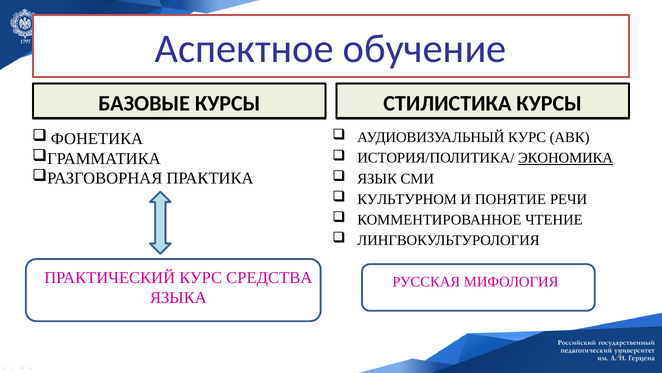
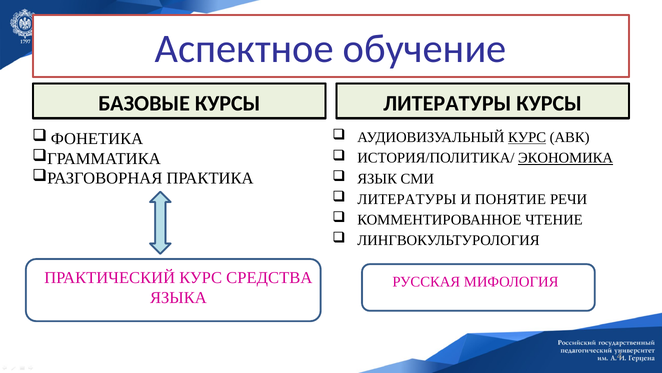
КУРСЫ СТИЛИСТИКА: СТИЛИСТИКА -> ЛИТЕРАТУРЫ (447, 103)
КУРС underline: none -> present (527, 137)
КУЛЬТУРНОМ: КУЛЬТУРНОМ -> ЛИТЕРАТУРЫ (407, 199)
